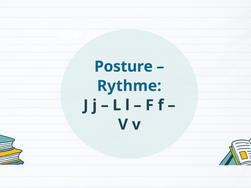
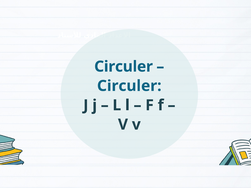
Posture: Posture -> Circuler (124, 67)
Rythme: Rythme -> Circuler (129, 86)
